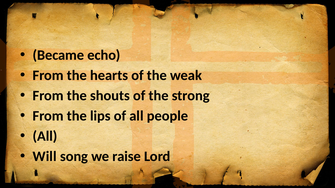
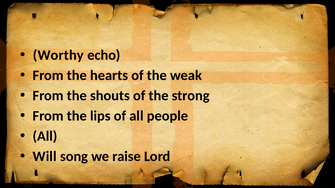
Became: Became -> Worthy (58, 55)
